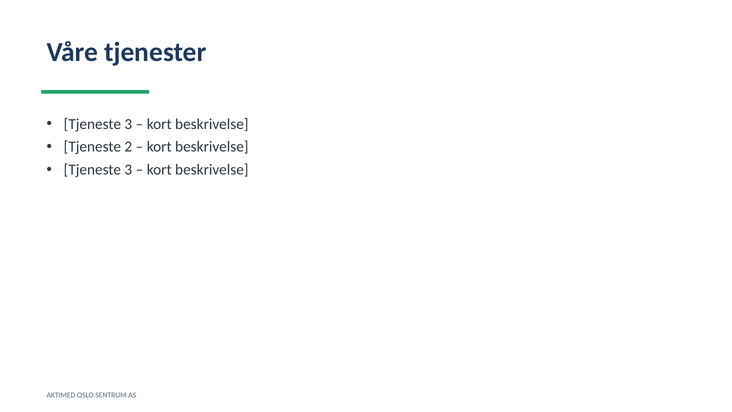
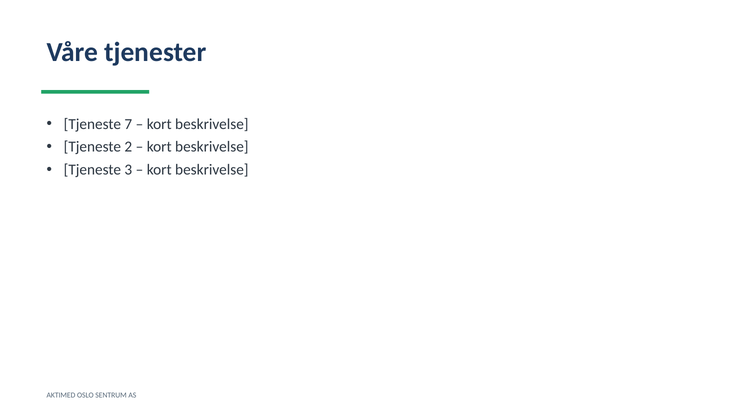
3: 3 -> 7 (128, 124)
